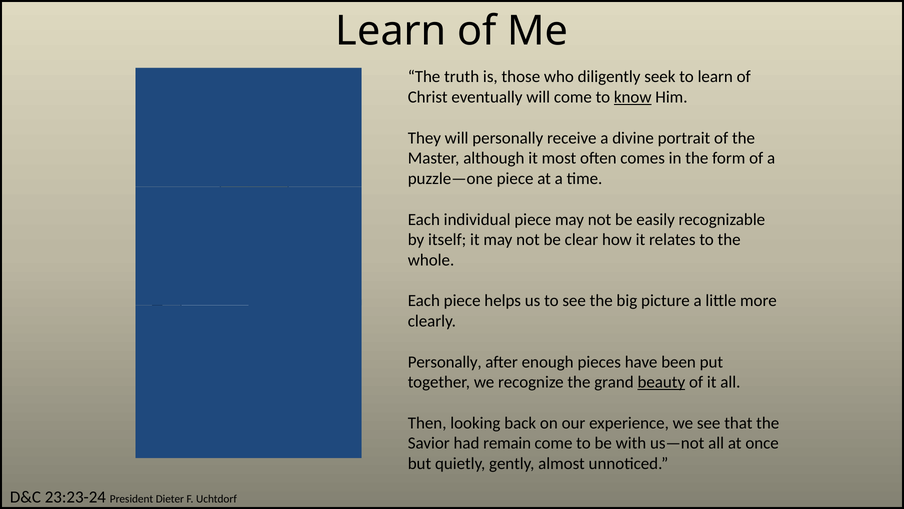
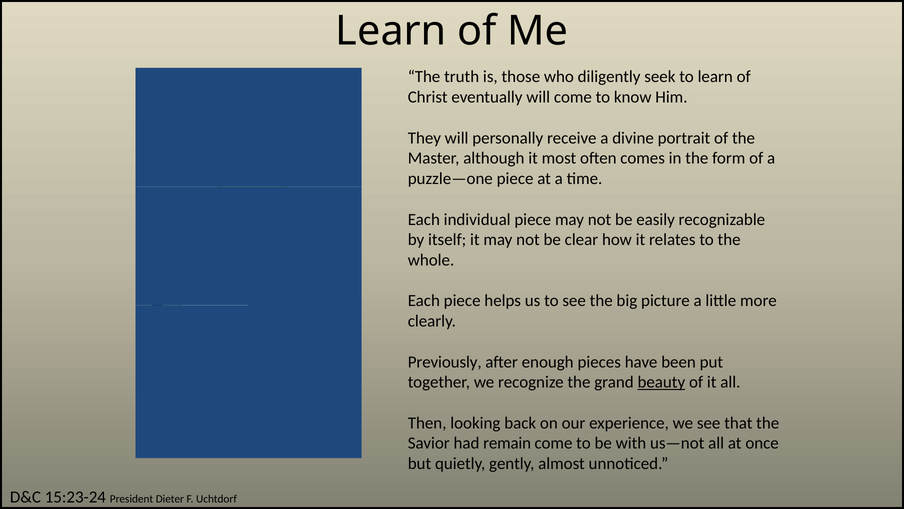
know underline: present -> none (633, 97)
Personally: Personally -> Previously (445, 362)
23:23-24: 23:23-24 -> 15:23-24 (75, 497)
